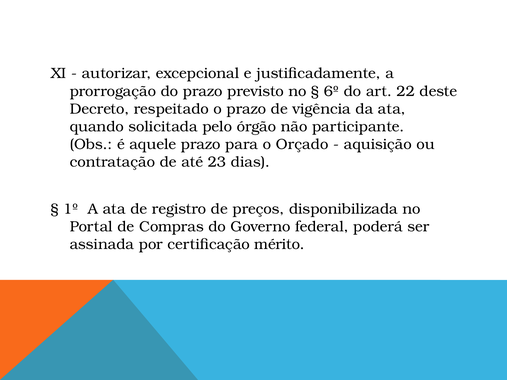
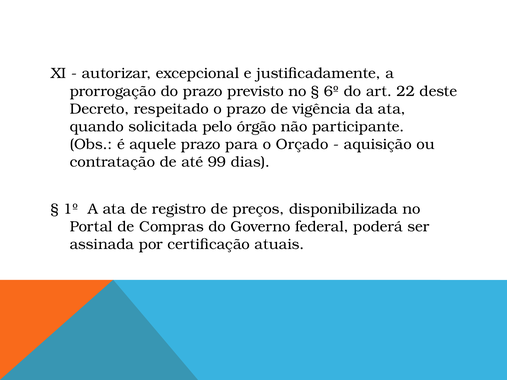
23: 23 -> 99 (217, 162)
mérito: mérito -> atuais (279, 244)
